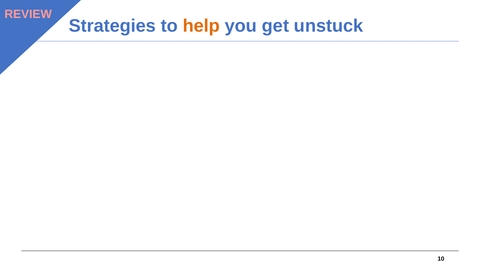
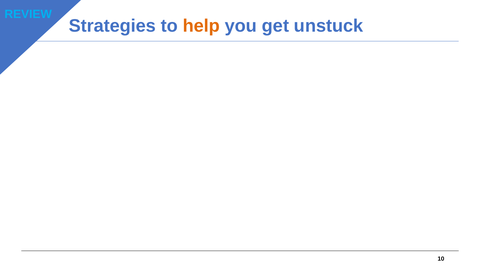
REVIEW colour: pink -> light blue (28, 14)
